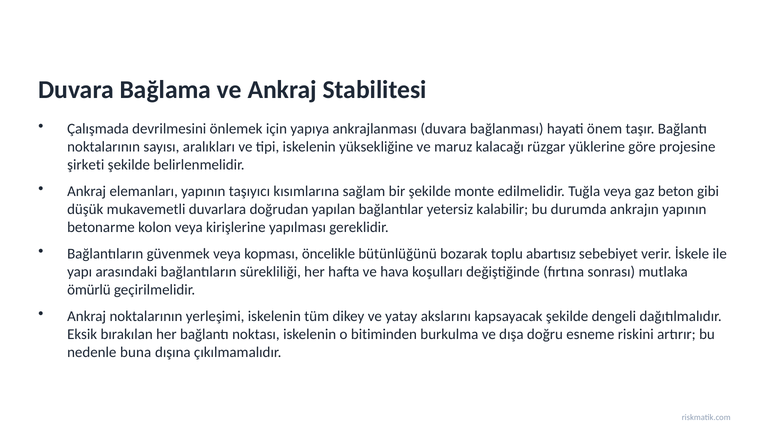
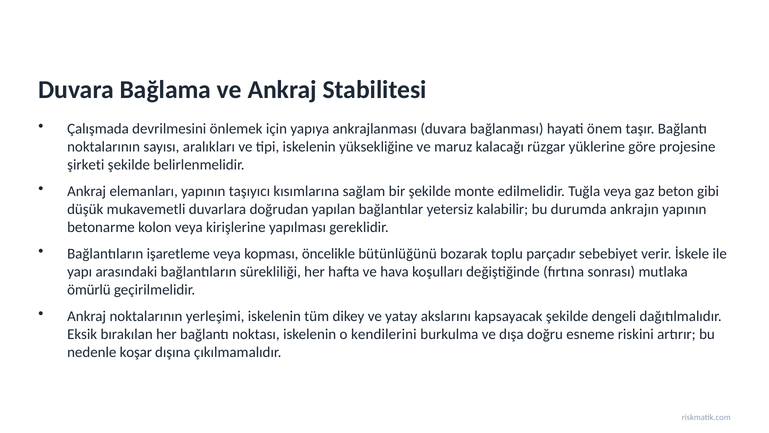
güvenmek: güvenmek -> işaretleme (178, 253)
abartısız: abartısız -> parçadır (551, 253)
bitiminden: bitiminden -> kendilerini (384, 334)
buna: buna -> koşar (136, 352)
